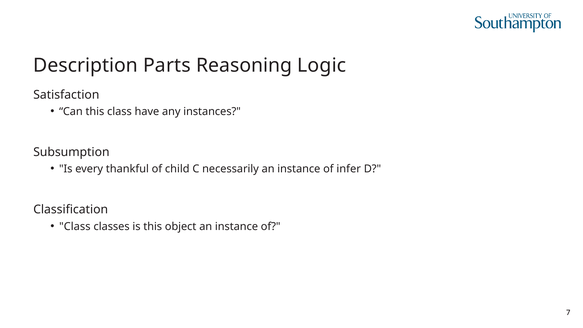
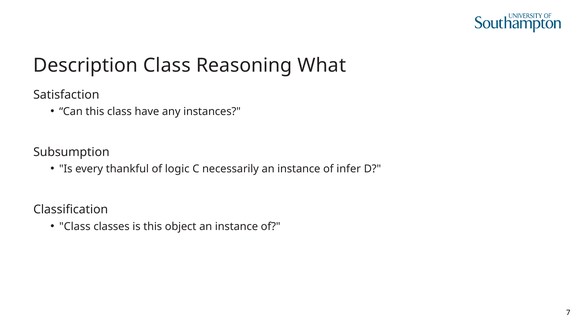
Description Parts: Parts -> Class (167, 66)
Logic: Logic -> What (322, 66)
child: child -> logic (177, 169)
